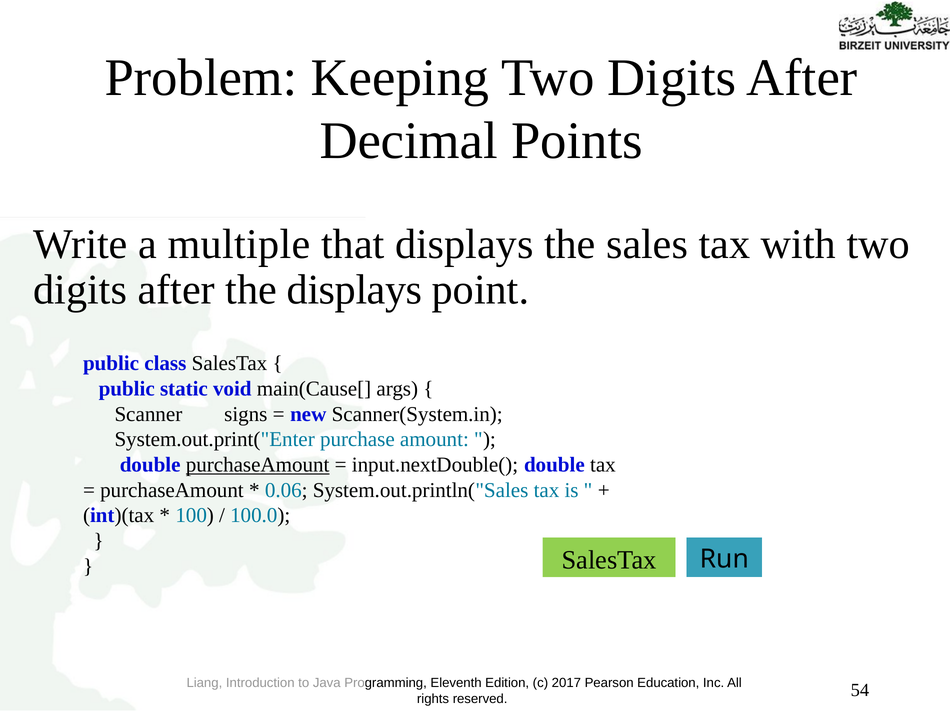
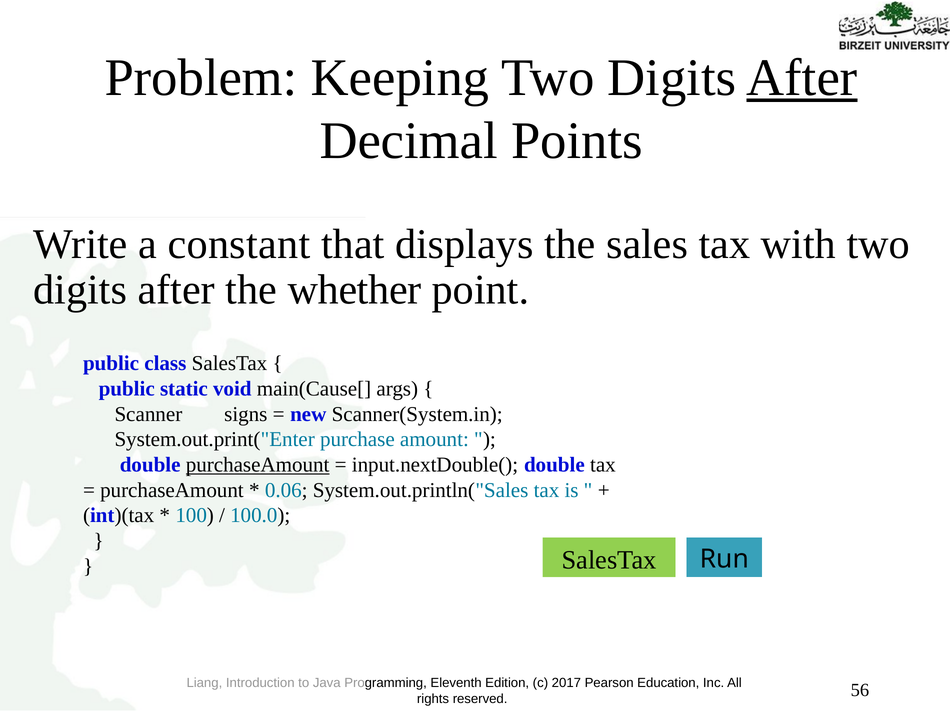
After underline: none -> present (802, 78)
multiple: multiple -> constant (239, 244)
the displays: displays -> whether (355, 290)
54: 54 -> 56 (860, 690)
